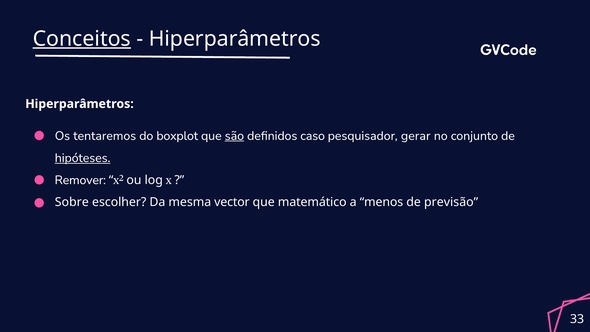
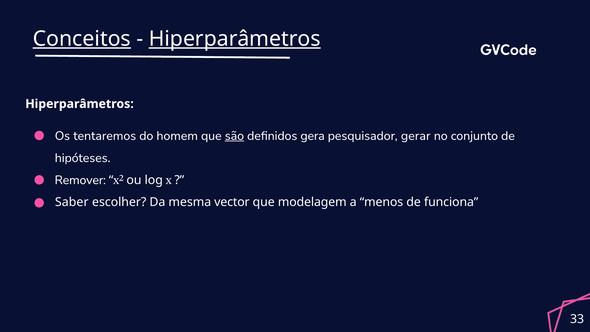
Hiperparâmetros underline: none -> present (235, 39)
boxplot: boxplot -> homem (177, 136)
caso: caso -> gera (313, 136)
hipóteses underline: present -> none (83, 158)
Sobre: Sobre -> Saber (72, 202)
matemático: matemático -> modelagem (312, 202)
previsão: previsão -> funciona (451, 202)
